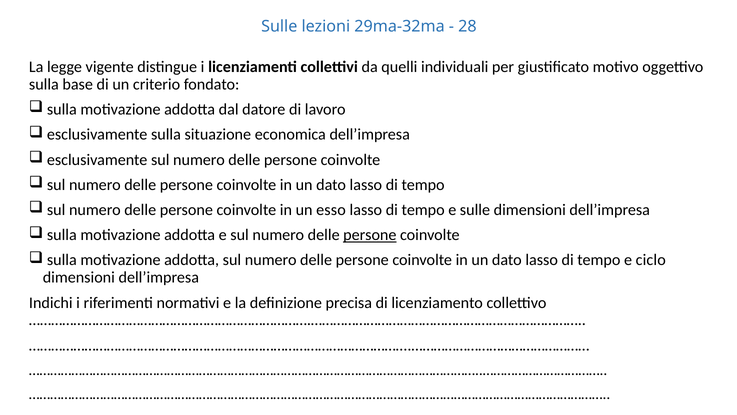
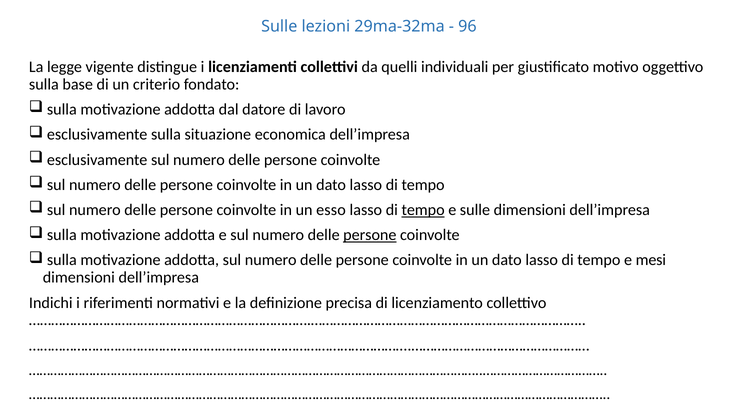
28: 28 -> 96 (467, 26)
tempo underline: none -> present (423, 210)
ciclo: ciclo -> mesi (651, 260)
